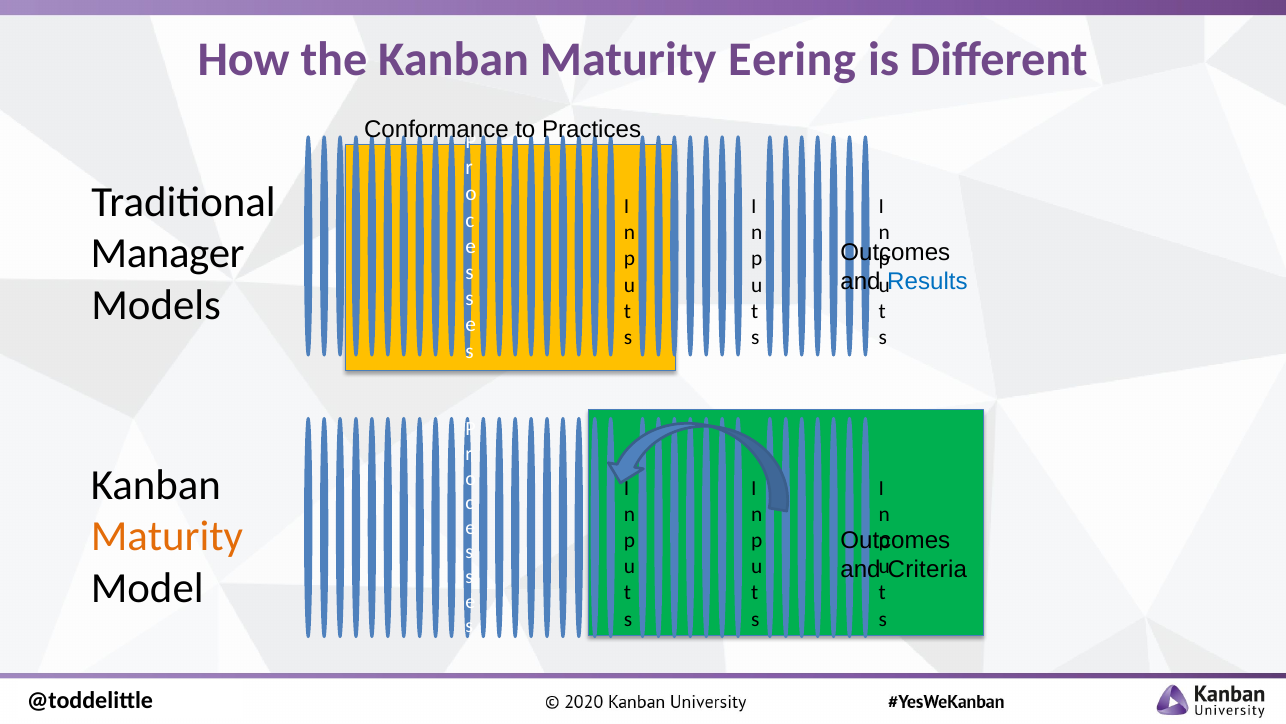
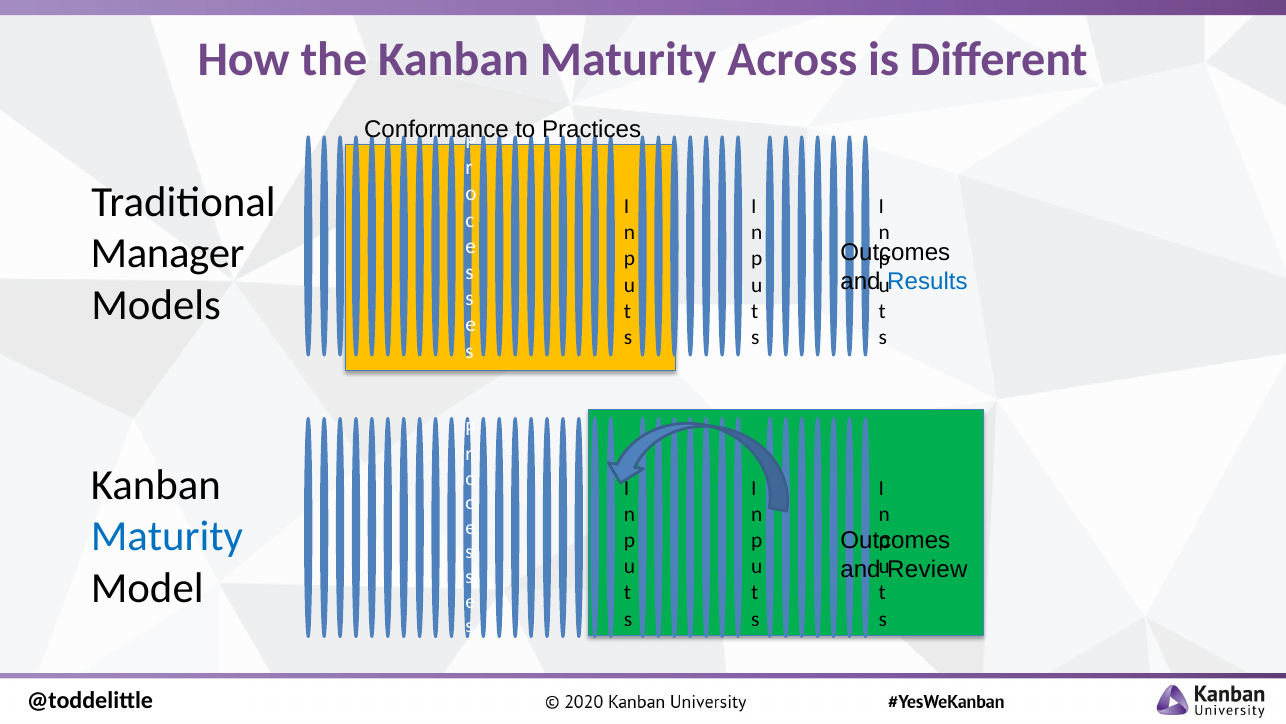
Eering: Eering -> Across (792, 60)
Maturity colour: orange -> blue (167, 536)
Criteria: Criteria -> Review (927, 569)
